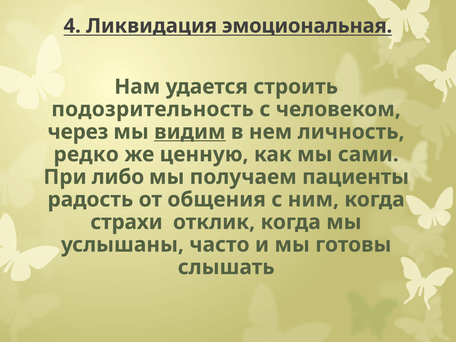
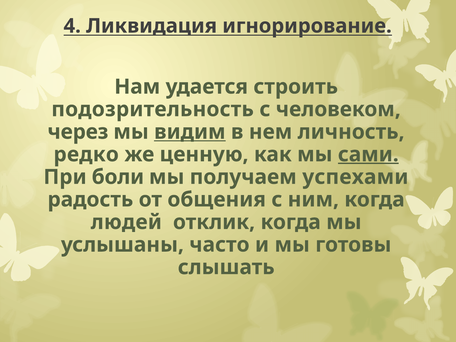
эмоциональная: эмоциональная -> игнорирование (307, 26)
сами underline: none -> present (368, 154)
либо: либо -> боли (118, 177)
пациенты: пациенты -> успехами (355, 177)
страхи: страхи -> людей (126, 222)
